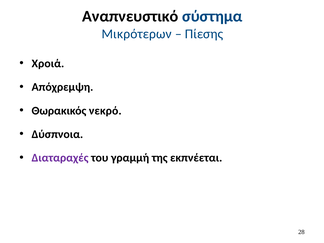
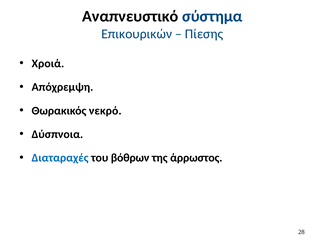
Μικρότερων: Μικρότερων -> Επικουρικών (137, 34)
Διαταραχές colour: purple -> blue (60, 158)
γραμμή: γραμμή -> βόθρων (130, 158)
εκπνέεται: εκπνέεται -> άρρωστος (196, 158)
